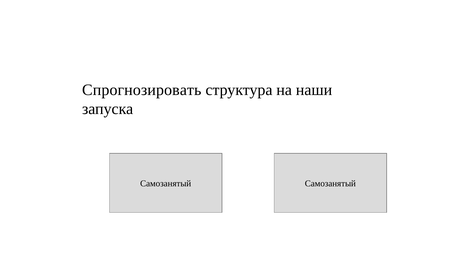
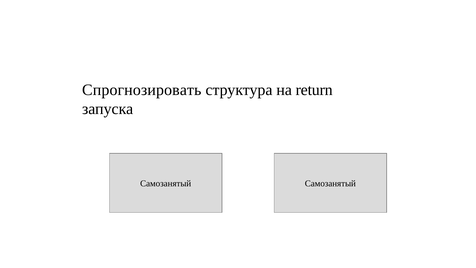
наши: наши -> return (314, 90)
